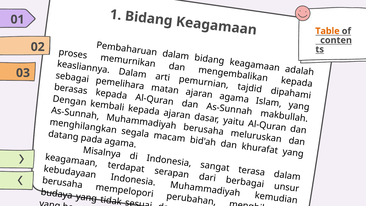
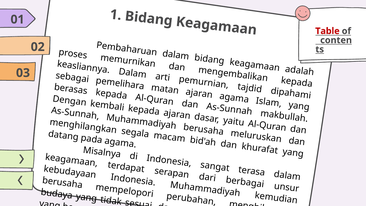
Table colour: orange -> red (327, 31)
